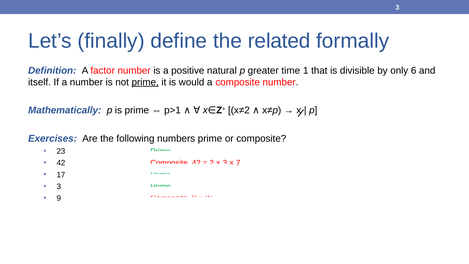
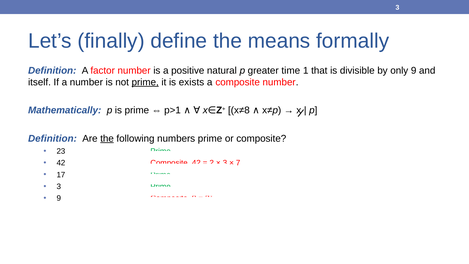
related: related -> means (279, 41)
only 6: 6 -> 9 (414, 70)
would: would -> exists (192, 82)
x≠2: x≠2 -> x≠8 (239, 110)
Exercises: Exercises -> Definition (53, 138)
the underline: none -> present (107, 138)
